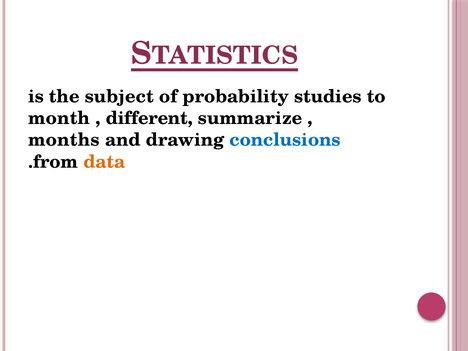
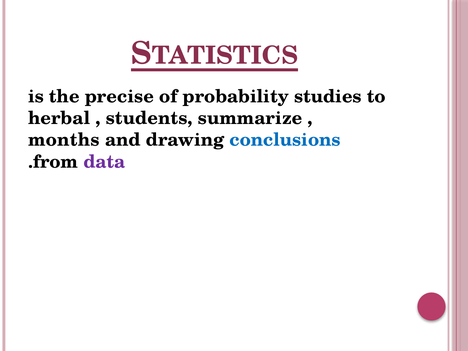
subject: subject -> precise (119, 96)
month: month -> herbal (59, 118)
different: different -> students (149, 118)
data colour: orange -> purple (104, 162)
